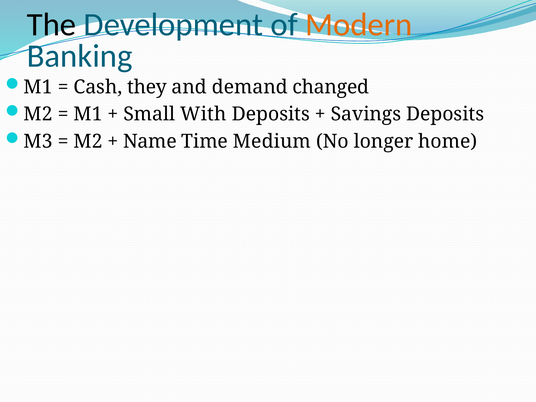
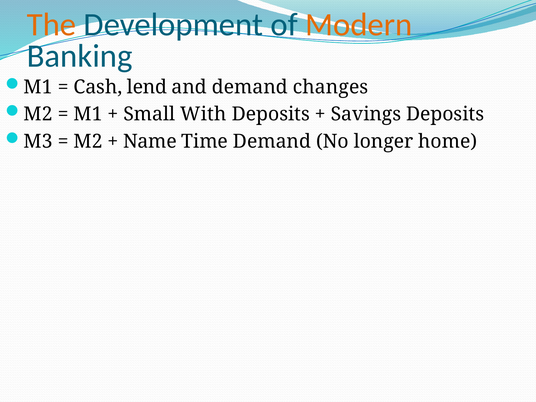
The colour: black -> orange (51, 25)
they: they -> lend (147, 87)
changed: changed -> changes (331, 87)
Time Medium: Medium -> Demand (272, 141)
